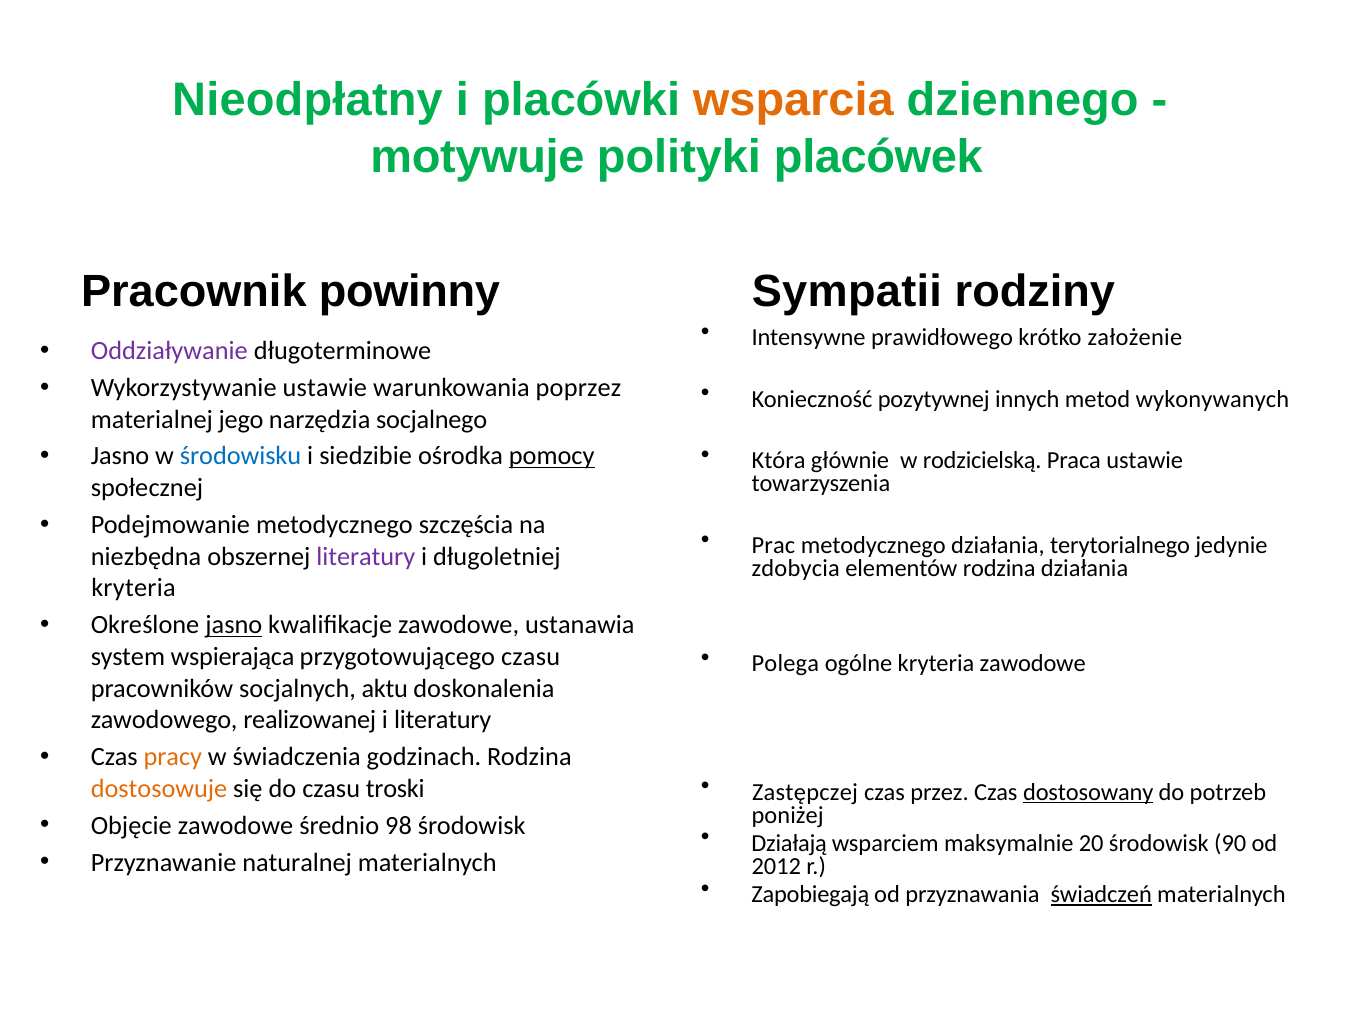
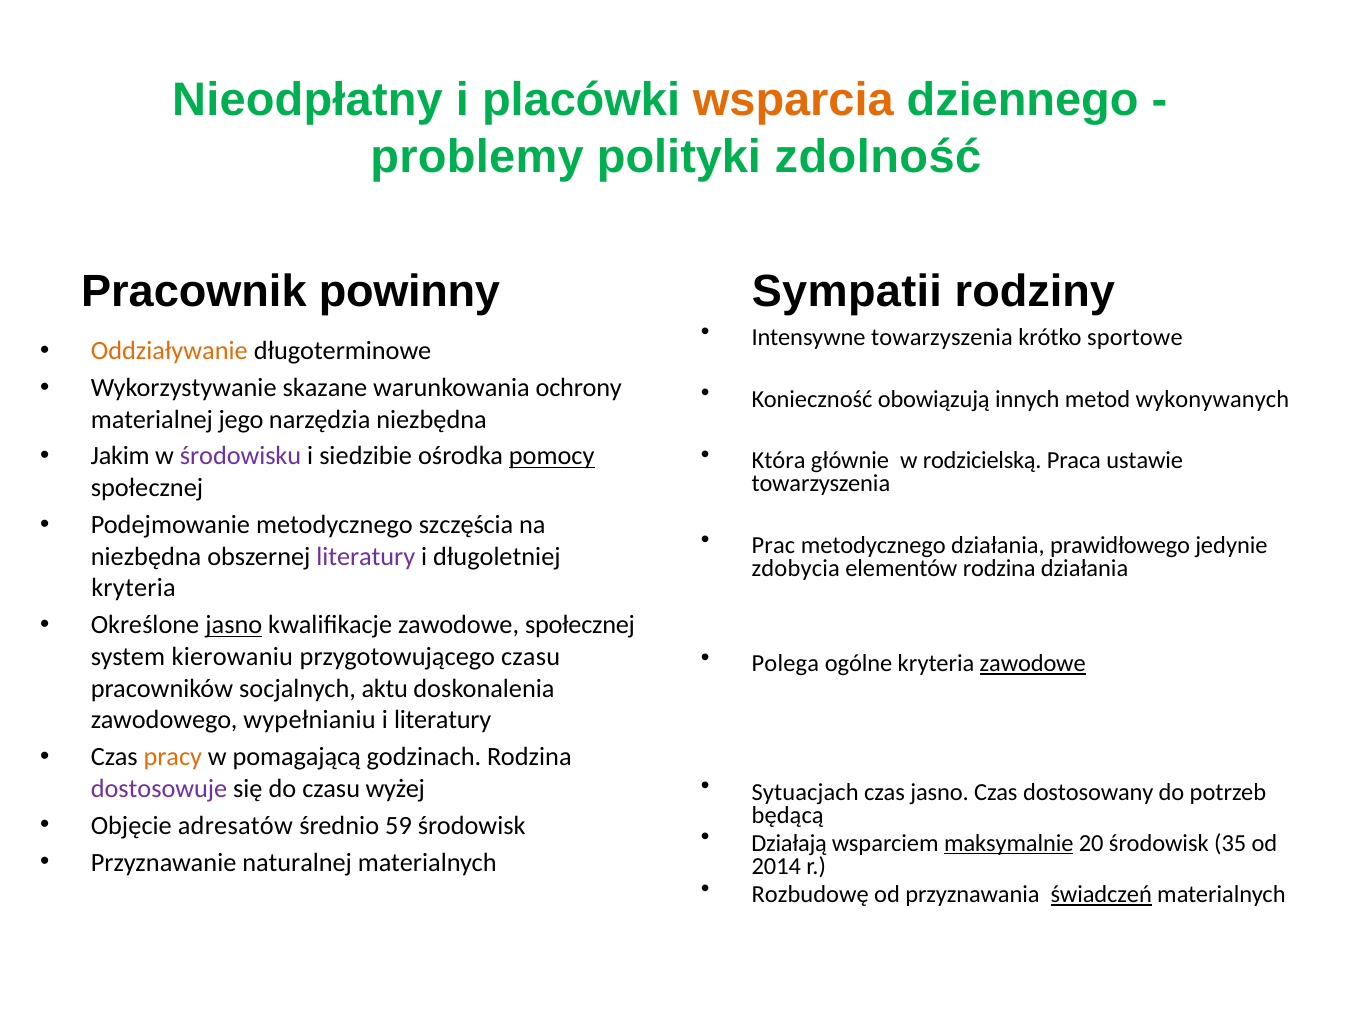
motywuje: motywuje -> problemy (477, 157)
placówek: placówek -> zdolność (878, 157)
Intensywne prawidłowego: prawidłowego -> towarzyszenia (942, 338)
założenie: założenie -> sportowe (1135, 338)
Oddziaływanie colour: purple -> orange (169, 351)
Wykorzystywanie ustawie: ustawie -> skazane (325, 388)
poprzez: poprzez -> ochrony (579, 388)
pozytywnej: pozytywnej -> obowiązują (934, 399)
narzędzia socjalnego: socjalnego -> niezbędna (432, 419)
Jasno: Jasno -> Jakim (120, 456)
środowisku colour: blue -> purple (241, 456)
terytorialnego: terytorialnego -> prawidłowego (1120, 545)
zawodowe ustanawia: ustanawia -> społecznej (580, 625)
zawodowe underline: none -> present (1033, 663)
wspierająca: wspierająca -> kierowaniu (232, 657)
realizowanej: realizowanej -> wypełnianiu (310, 720)
świadczenia: świadczenia -> pomagającą (297, 757)
Zastępczej: Zastępczej -> Sytuacjach (805, 792)
czas przez: przez -> jasno (940, 792)
dostosowany underline: present -> none (1088, 792)
dostosowuje colour: orange -> purple (159, 788)
troski: troski -> wyżej (395, 788)
poniżej: poniżej -> będącą (788, 815)
Objęcie zawodowe: zawodowe -> adresatów (235, 825)
98: 98 -> 59 (398, 825)
maksymalnie underline: none -> present (1009, 843)
90: 90 -> 35 (1230, 843)
2012: 2012 -> 2014 (776, 866)
Zapobiegają: Zapobiegają -> Rozbudowę (810, 894)
